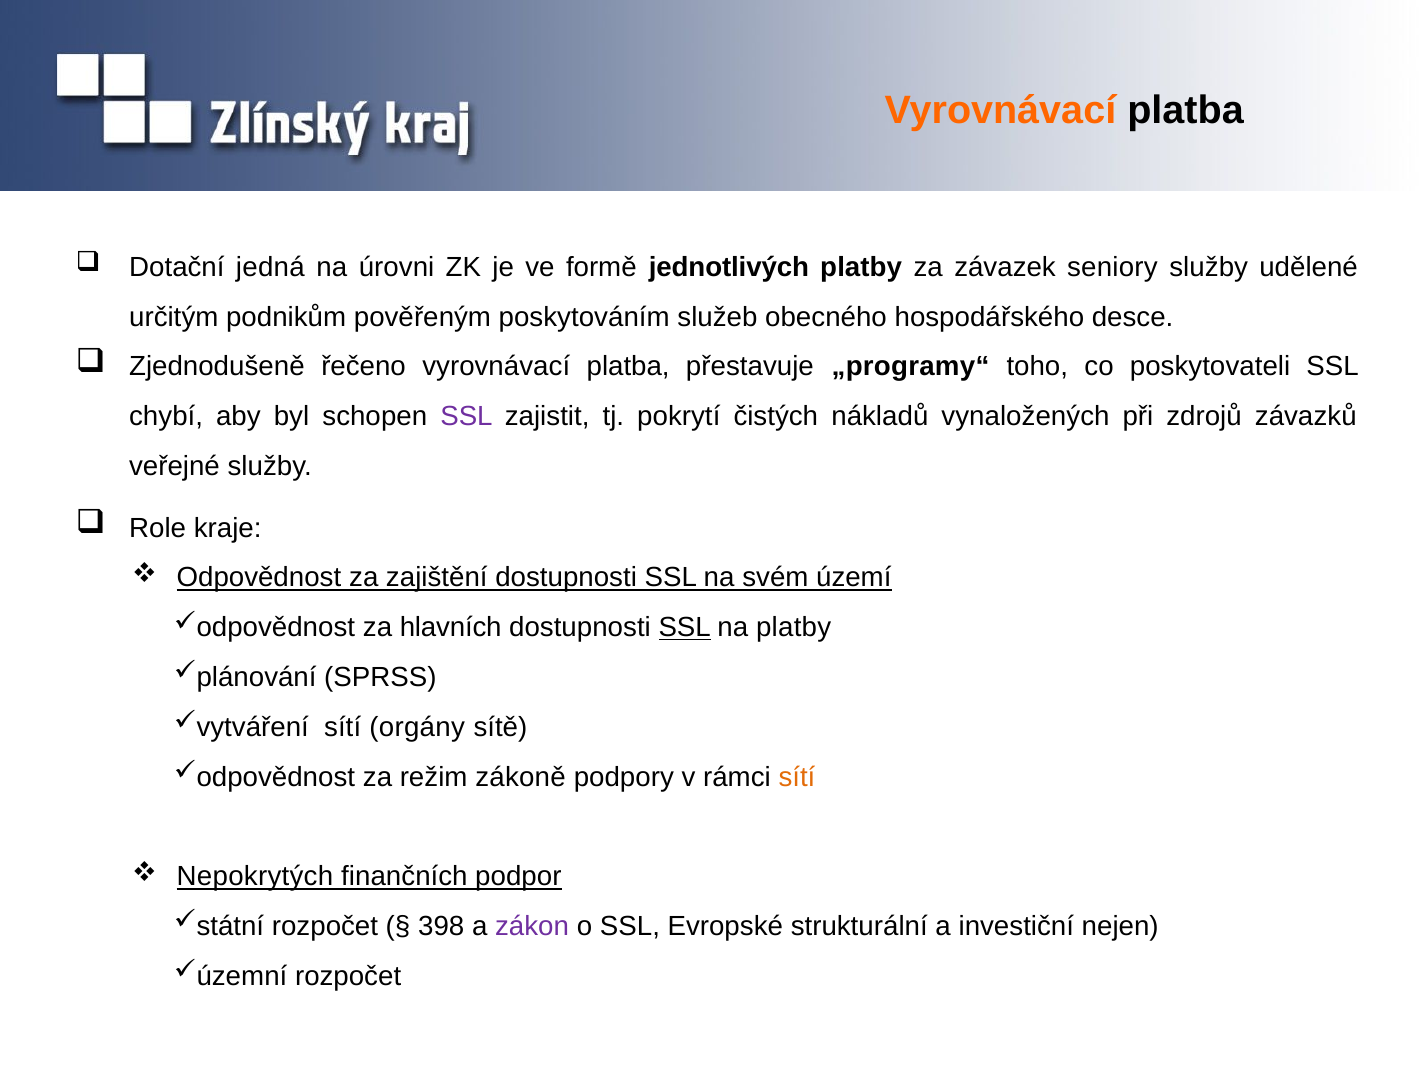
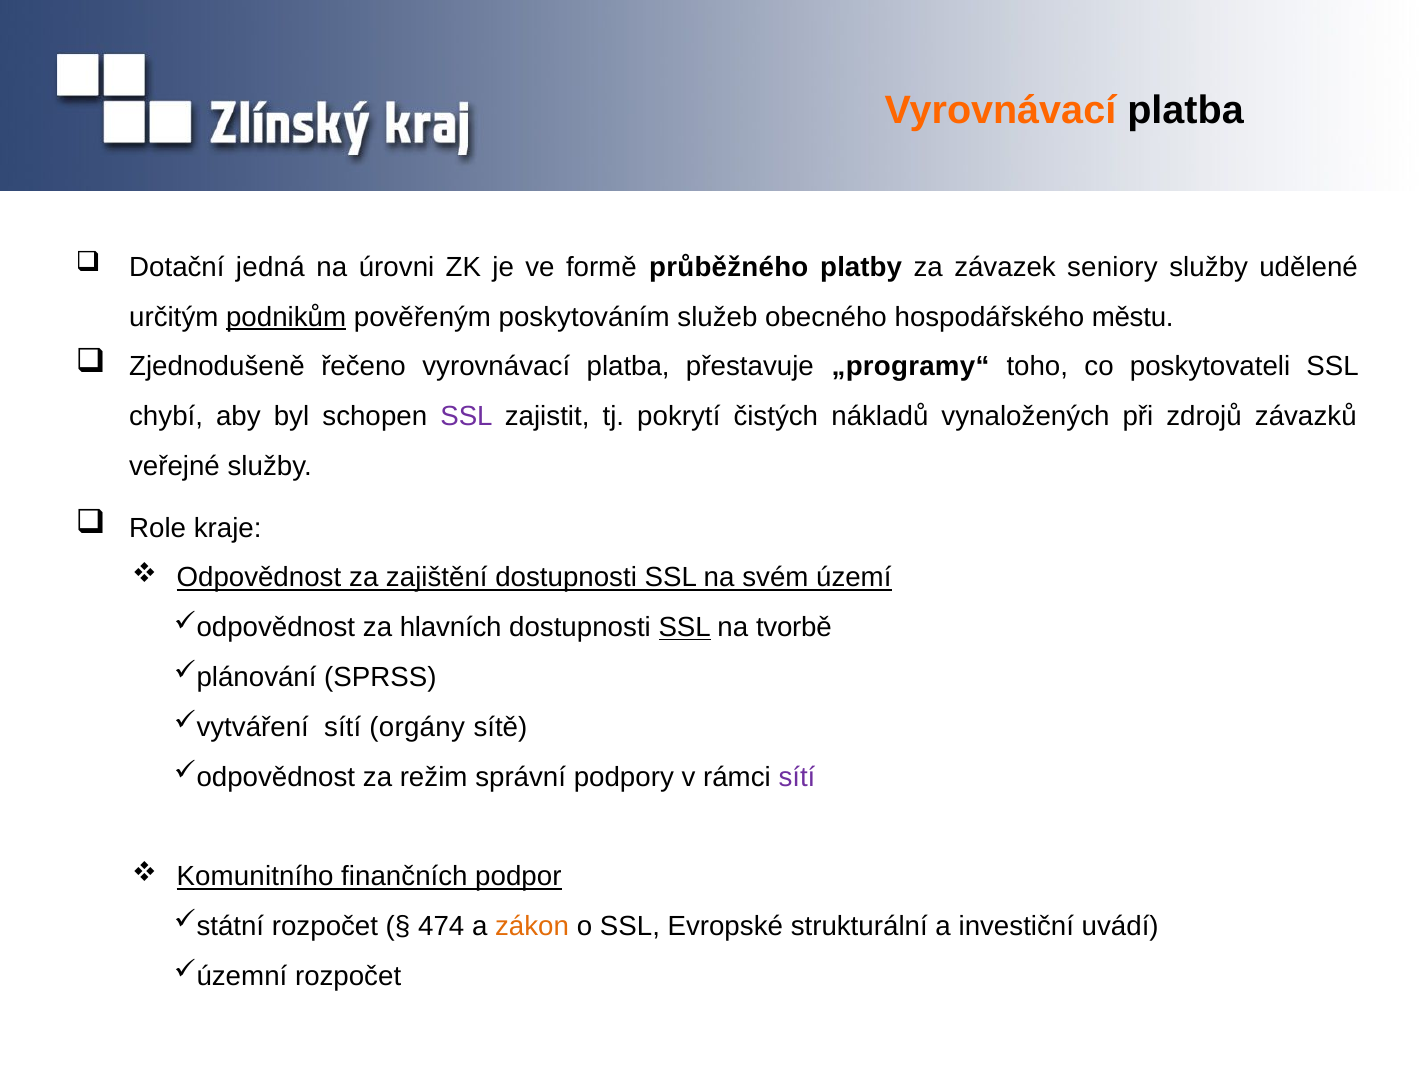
jednotlivých: jednotlivých -> průběžného (729, 267)
podnikům underline: none -> present (286, 317)
desce: desce -> městu (1133, 317)
na platby: platby -> tvorbě (794, 628)
zákoně: zákoně -> správní (521, 777)
sítí colour: orange -> purple (797, 777)
Nepokrytých: Nepokrytých -> Komunitního (255, 877)
398: 398 -> 474 (441, 927)
zákon colour: purple -> orange (532, 927)
nejen: nejen -> uvádí (1120, 927)
